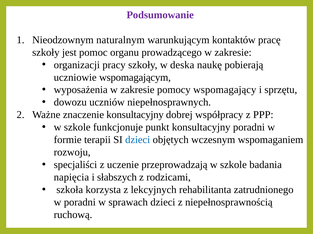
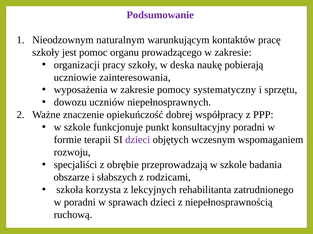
wspomagającym: wspomagającym -> zainteresowania (135, 78)
wspomagający: wspomagający -> systematyczny (225, 90)
znaczenie konsultacyjny: konsultacyjny -> opiekuńczość (135, 115)
dzieci colour: blue -> purple (138, 140)
uczenie: uczenie -> obrębie (123, 165)
napięcia: napięcia -> obszarze (71, 178)
